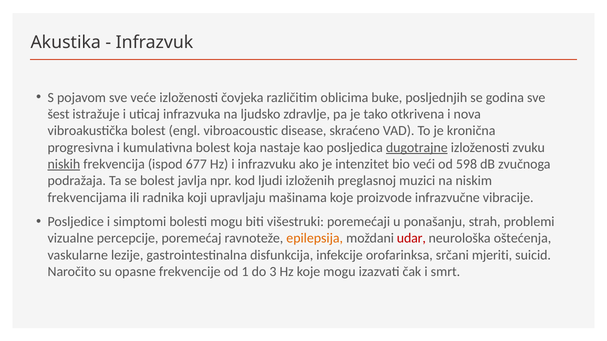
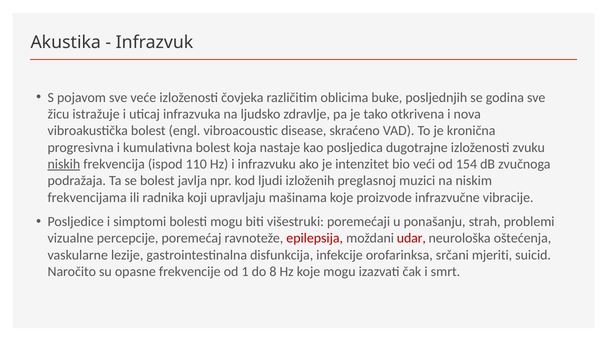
šest: šest -> žicu (58, 114)
dugotrajne underline: present -> none (417, 148)
677: 677 -> 110 (196, 164)
598: 598 -> 154 (467, 164)
epilepsija colour: orange -> red (315, 239)
3: 3 -> 8 (273, 272)
